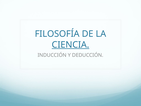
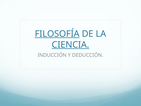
FILOSOFÍA underline: none -> present (57, 34)
